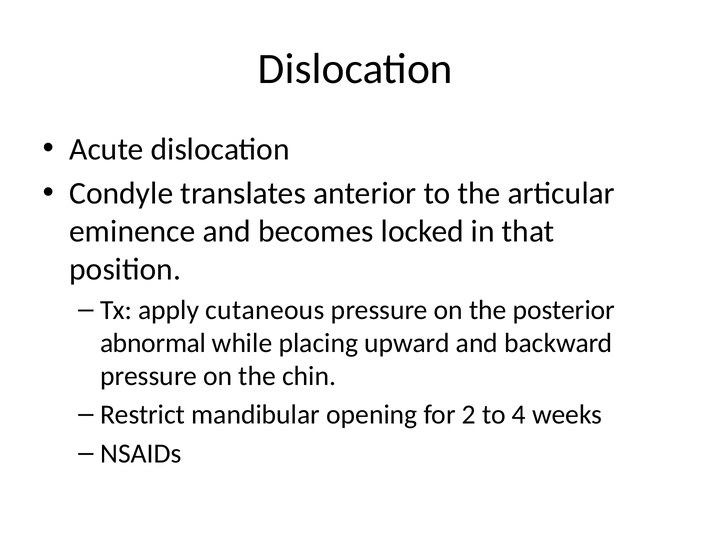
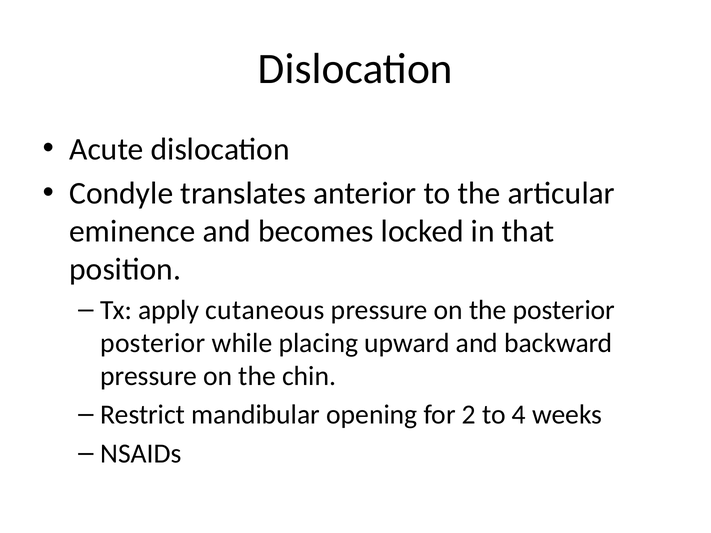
abnormal: abnormal -> posterior (153, 343)
